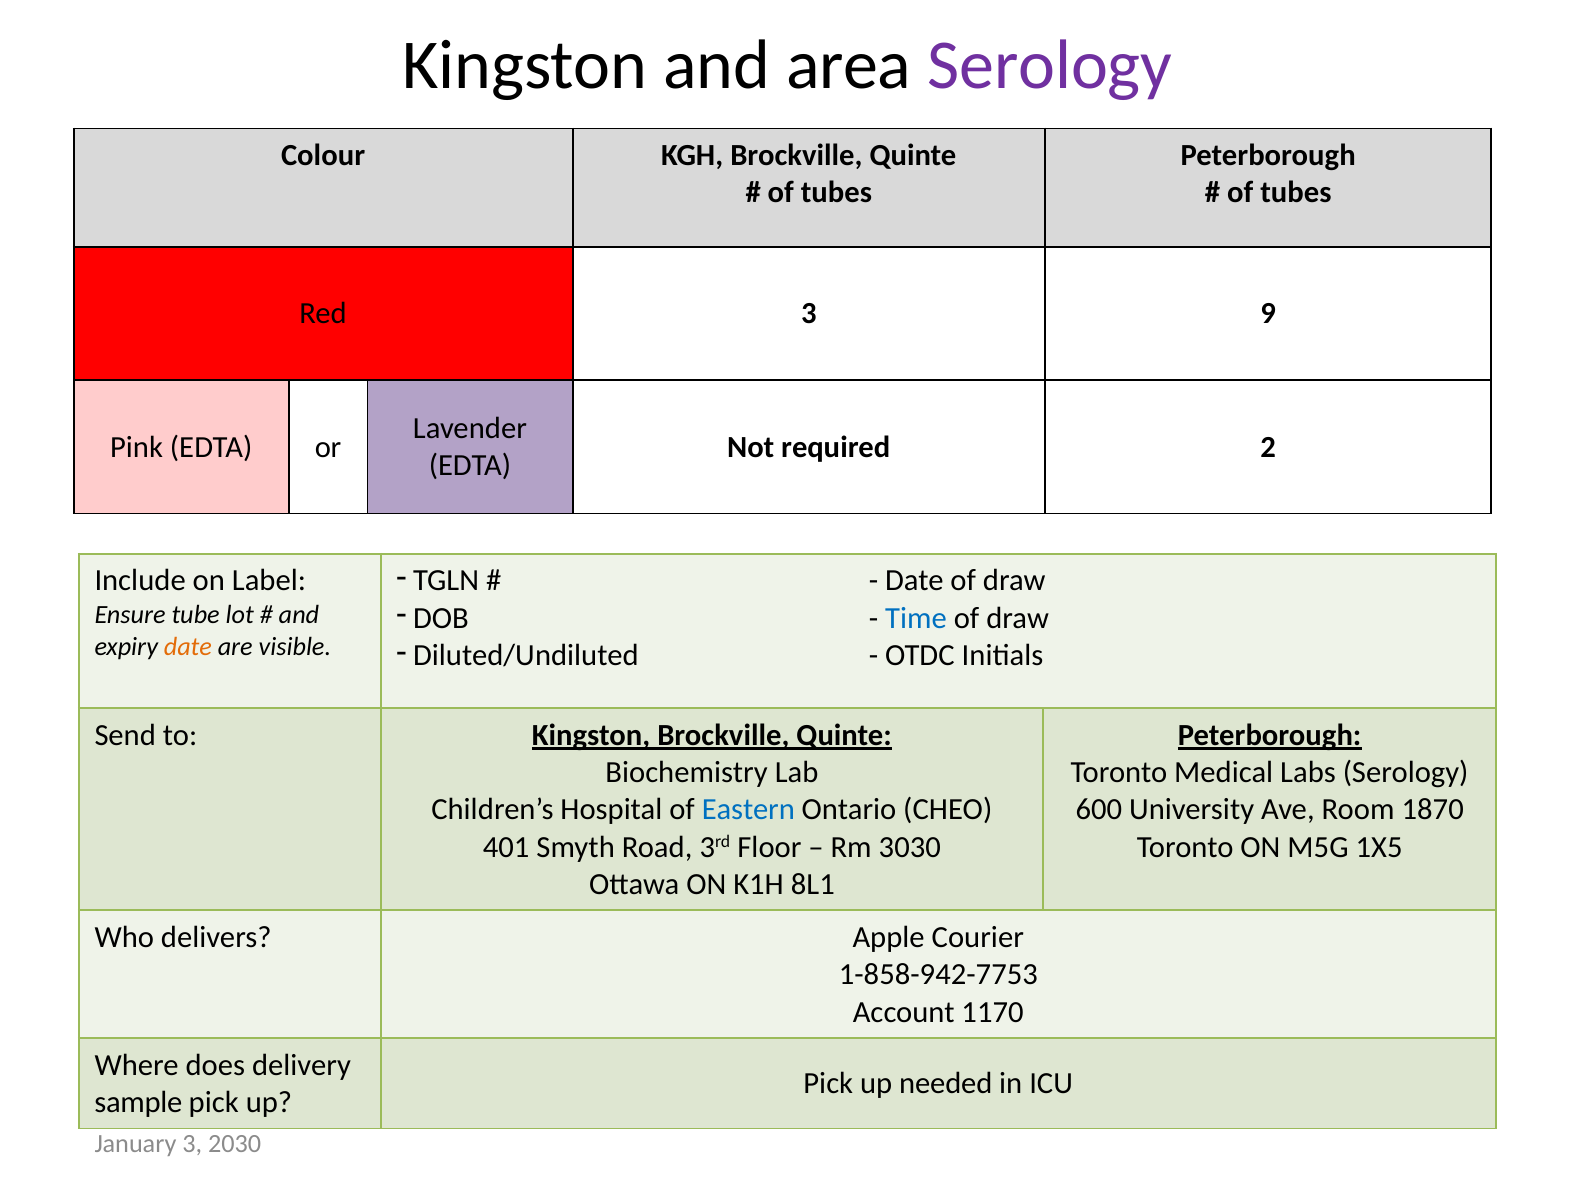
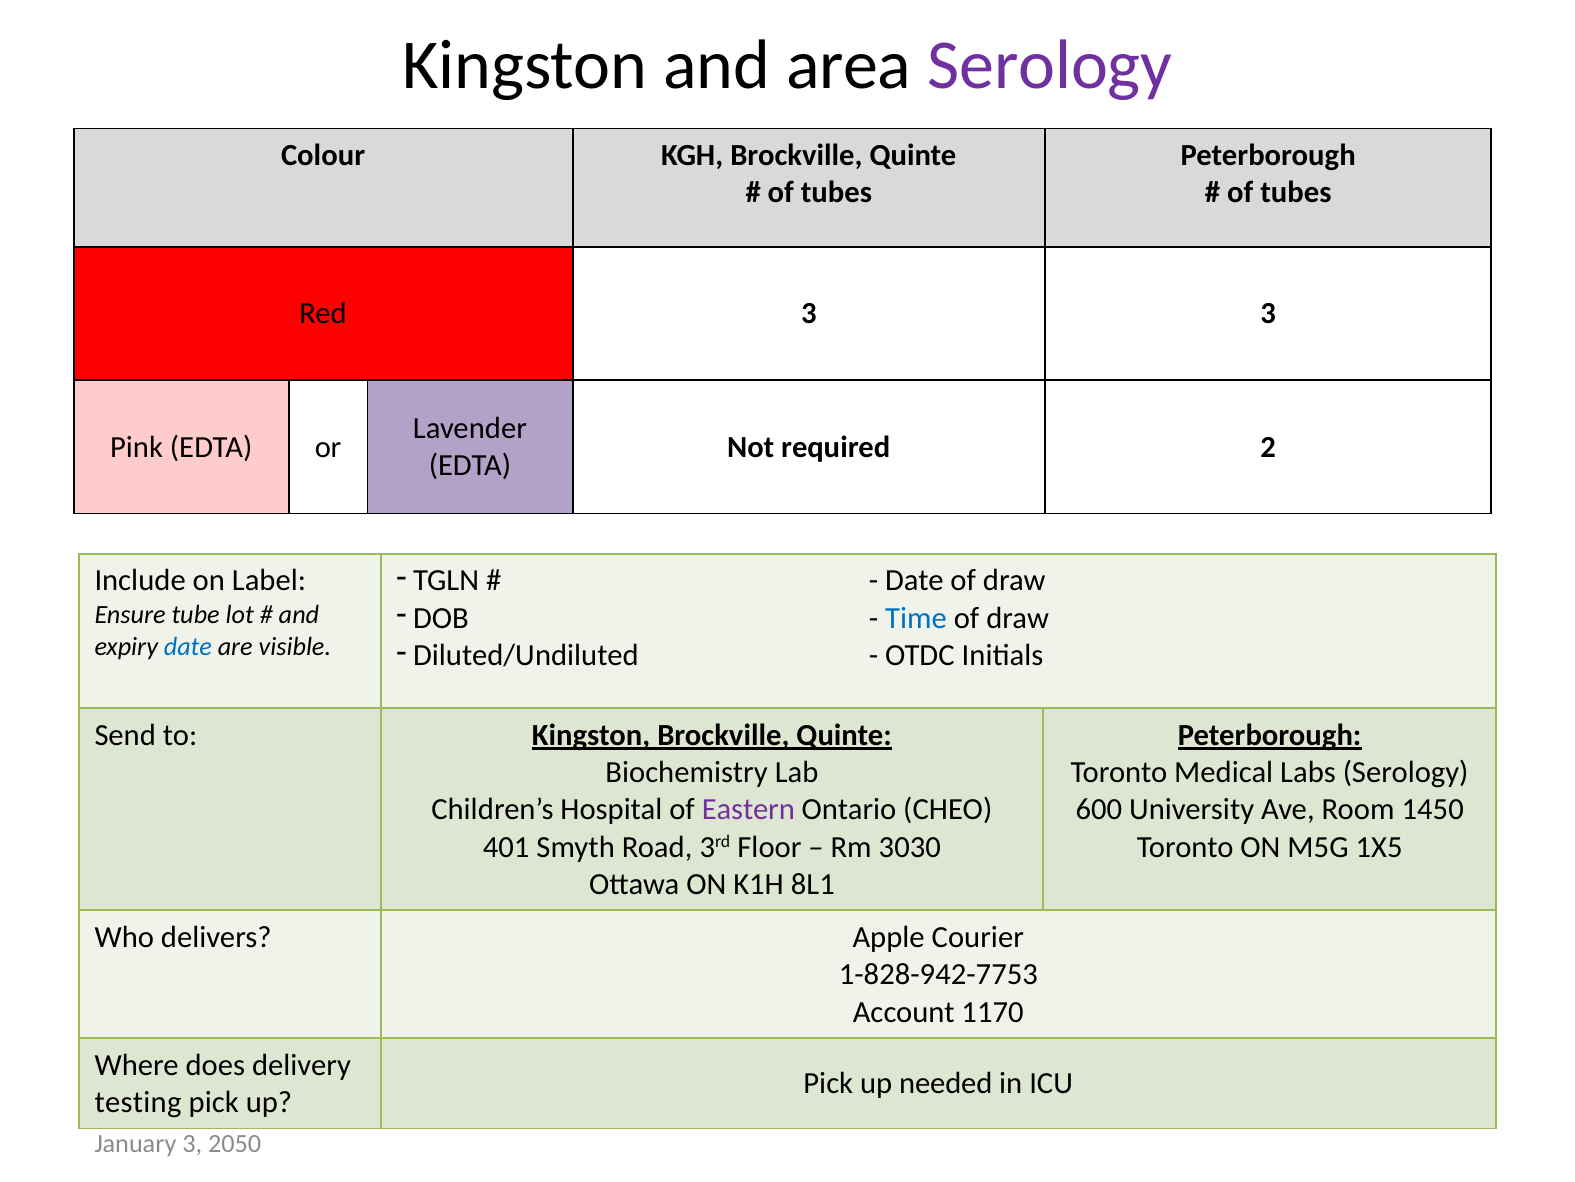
3 9: 9 -> 3 (1268, 314)
date colour: orange -> blue (188, 647)
Eastern colour: blue -> purple (748, 809)
1870: 1870 -> 1450 (1433, 809)
1-858-942-7753: 1-858-942-7753 -> 1-828-942-7753 (938, 974)
sample: sample -> testing (138, 1102)
2030: 2030 -> 2050 (235, 1143)
